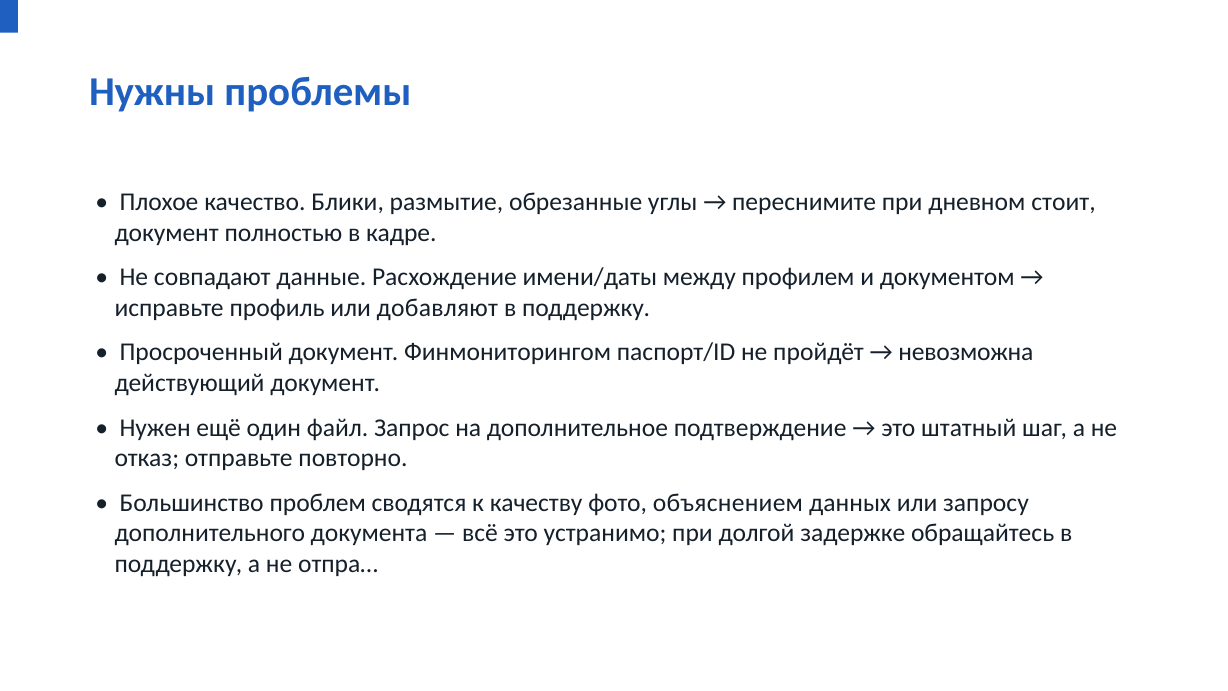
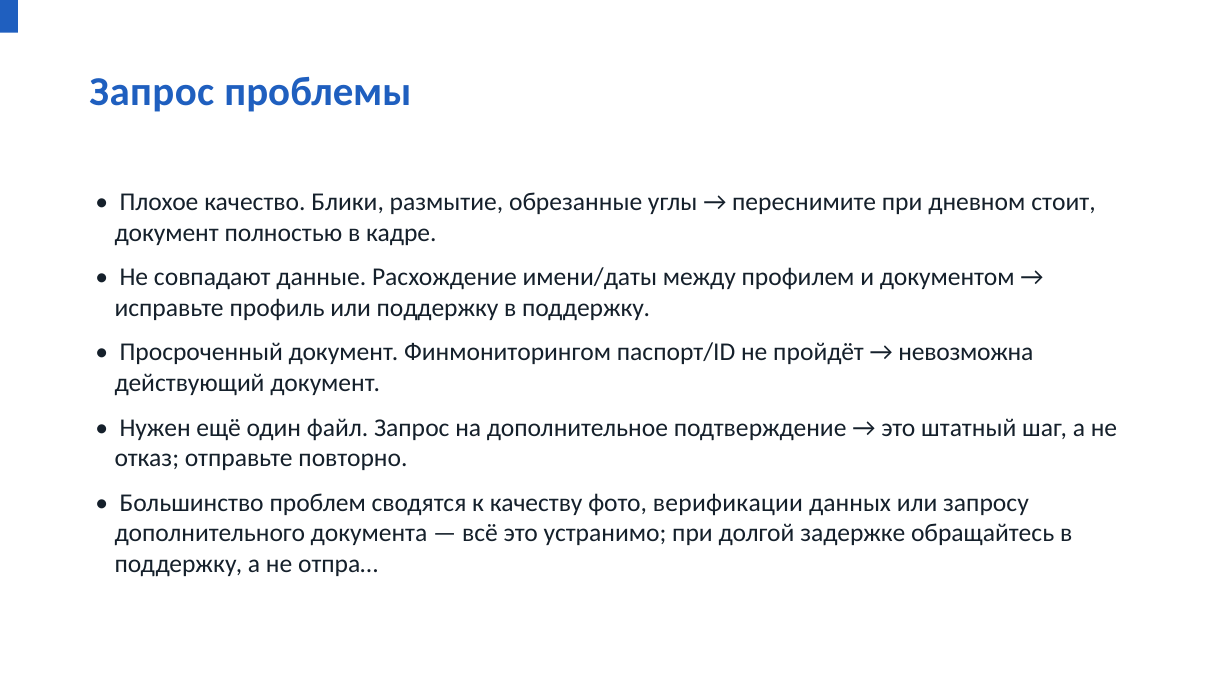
Нужны: Нужны -> Запрос (152, 92)
или добавляют: добавляют -> поддержку (438, 308)
объяснением: объяснением -> верификации (728, 502)
